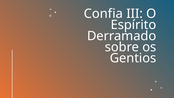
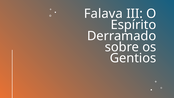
Confia: Confia -> Falava (103, 14)
